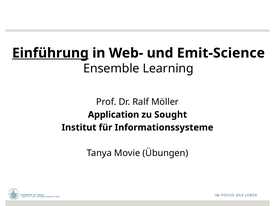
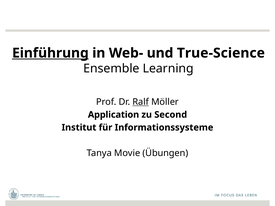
Emit-Science: Emit-Science -> True-Science (221, 53)
Ralf underline: none -> present (141, 102)
Sought: Sought -> Second (171, 115)
